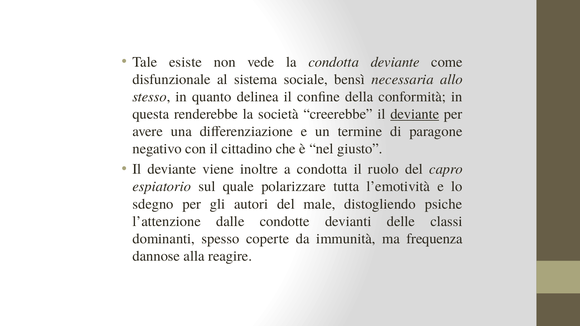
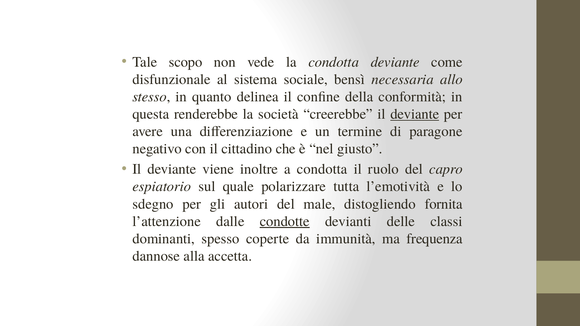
esiste: esiste -> scopo (186, 62)
psiche: psiche -> fornita (444, 204)
condotte underline: none -> present (285, 221)
reagire: reagire -> accetta (230, 256)
